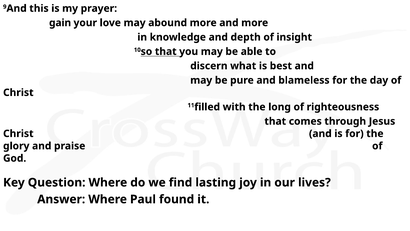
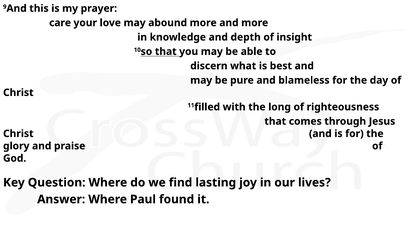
gain: gain -> care (60, 23)
